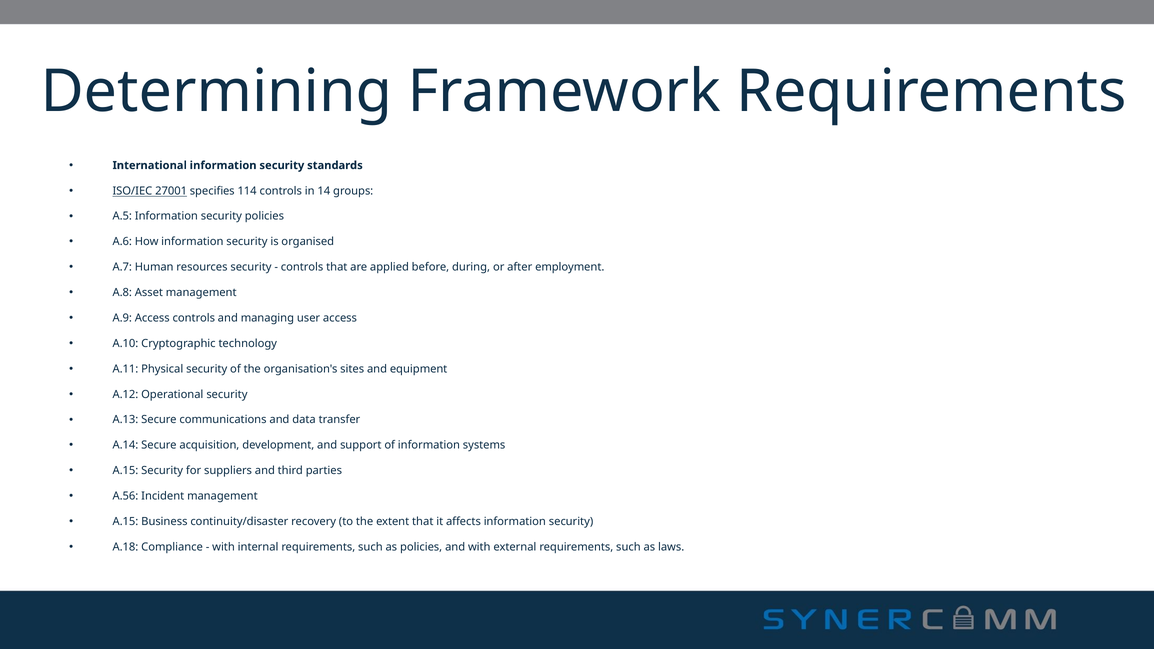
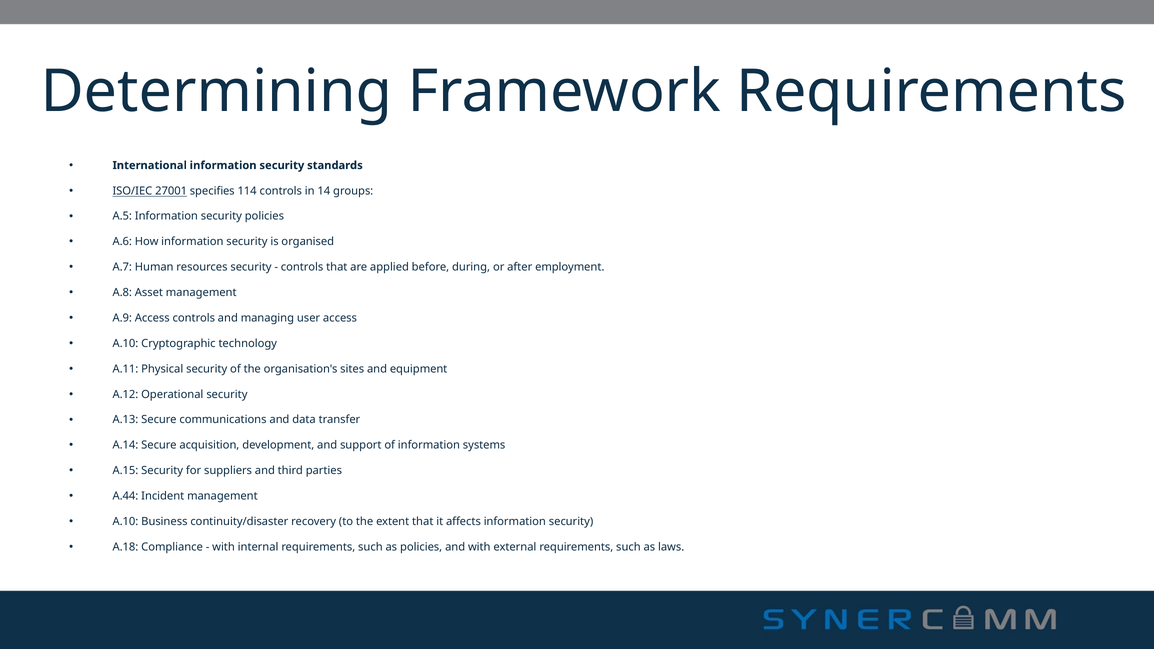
A.56: A.56 -> A.44 (125, 496)
A.15: A.15 -> A.10 (125, 522)
